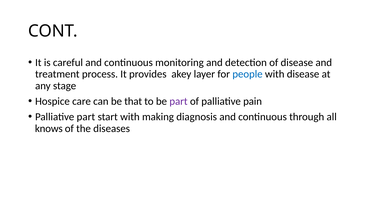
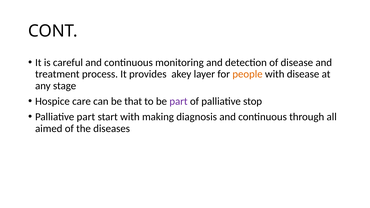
people colour: blue -> orange (247, 74)
pain: pain -> stop (253, 101)
knows: knows -> aimed (49, 129)
